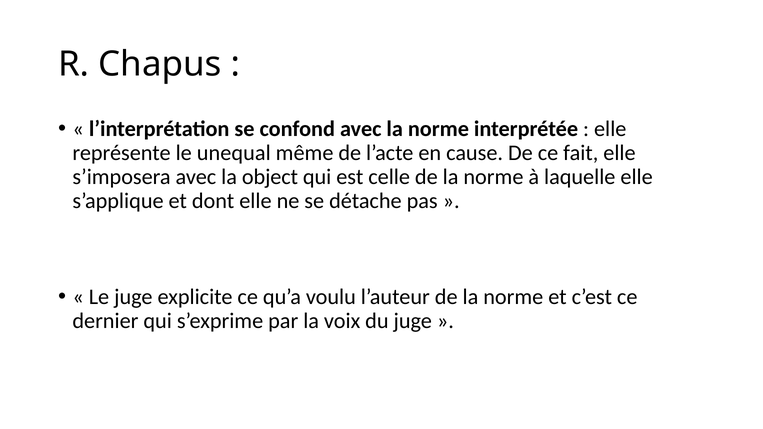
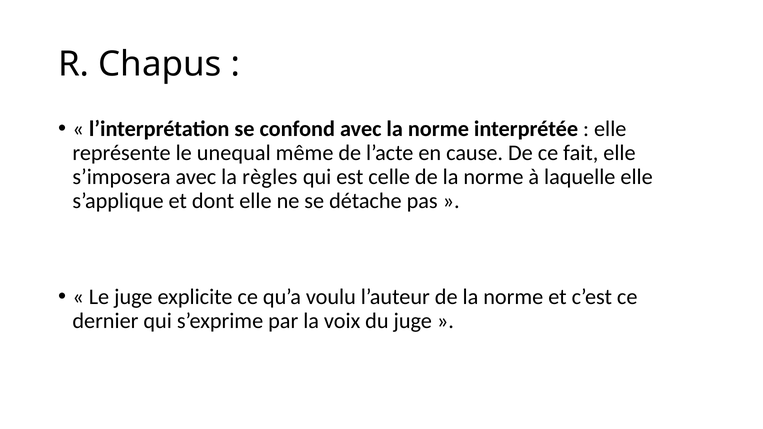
object: object -> règles (270, 177)
